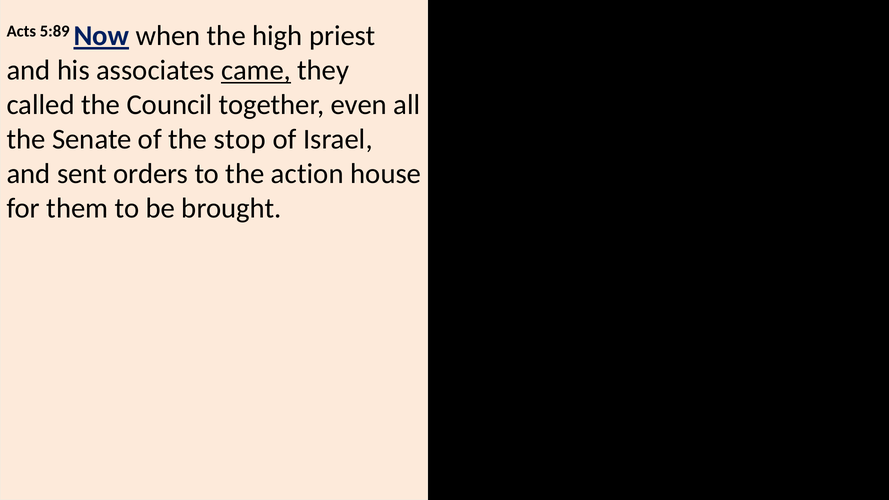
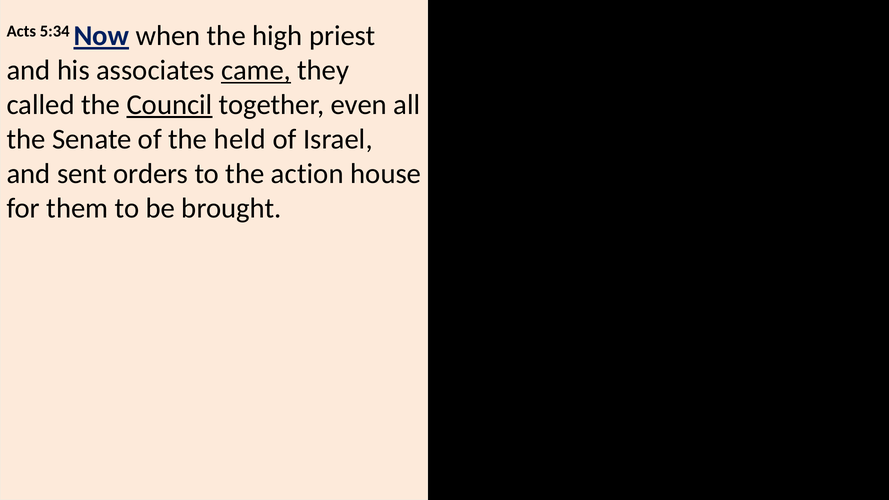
5:89: 5:89 -> 5:34 (55, 31)
Council underline: none -> present (169, 105)
stop: stop -> held (240, 139)
